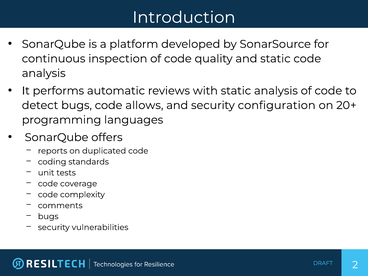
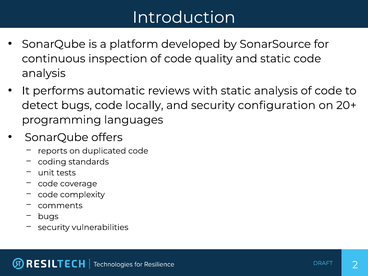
allows: allows -> locally (144, 105)
